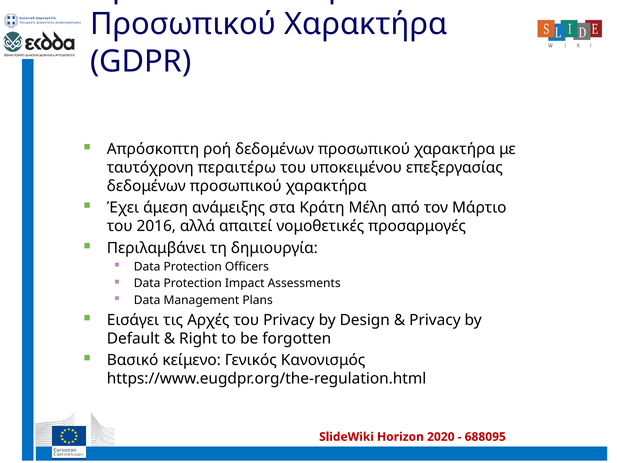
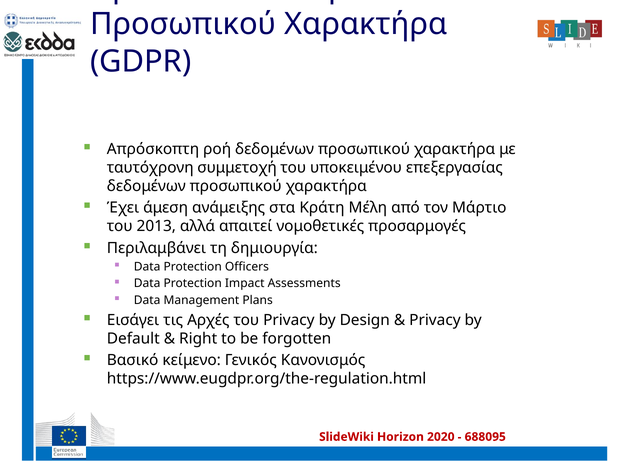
περαιτέρω: περαιτέρω -> συμμετοχή (237, 168)
2016: 2016 -> 2013 (156, 226)
